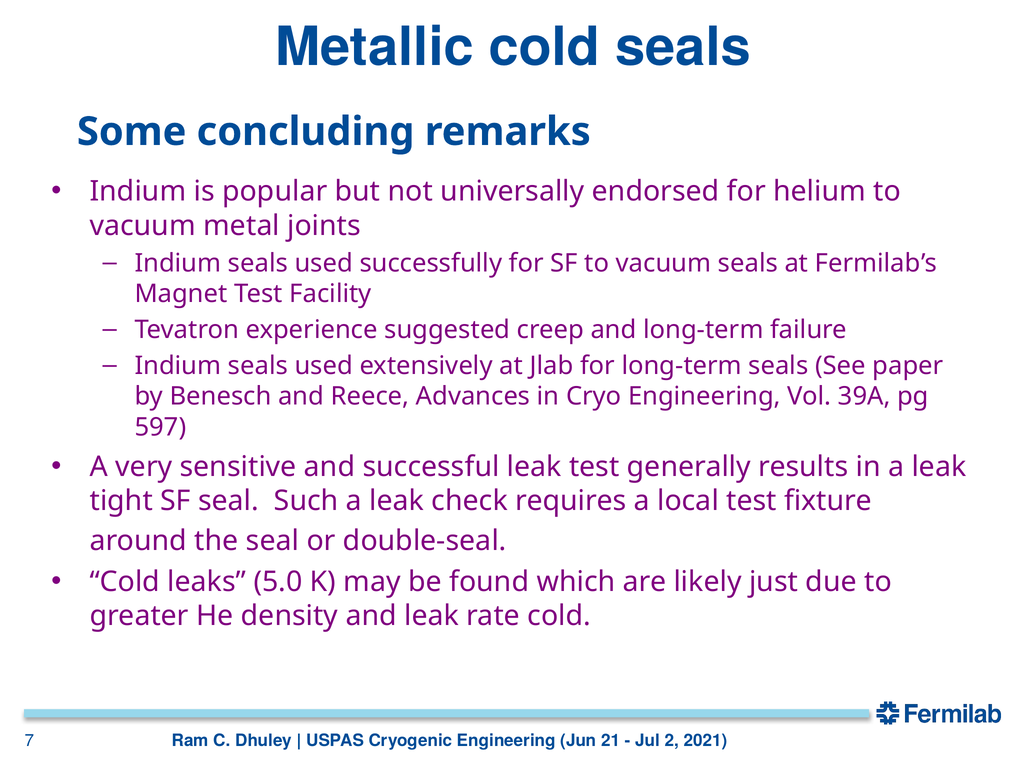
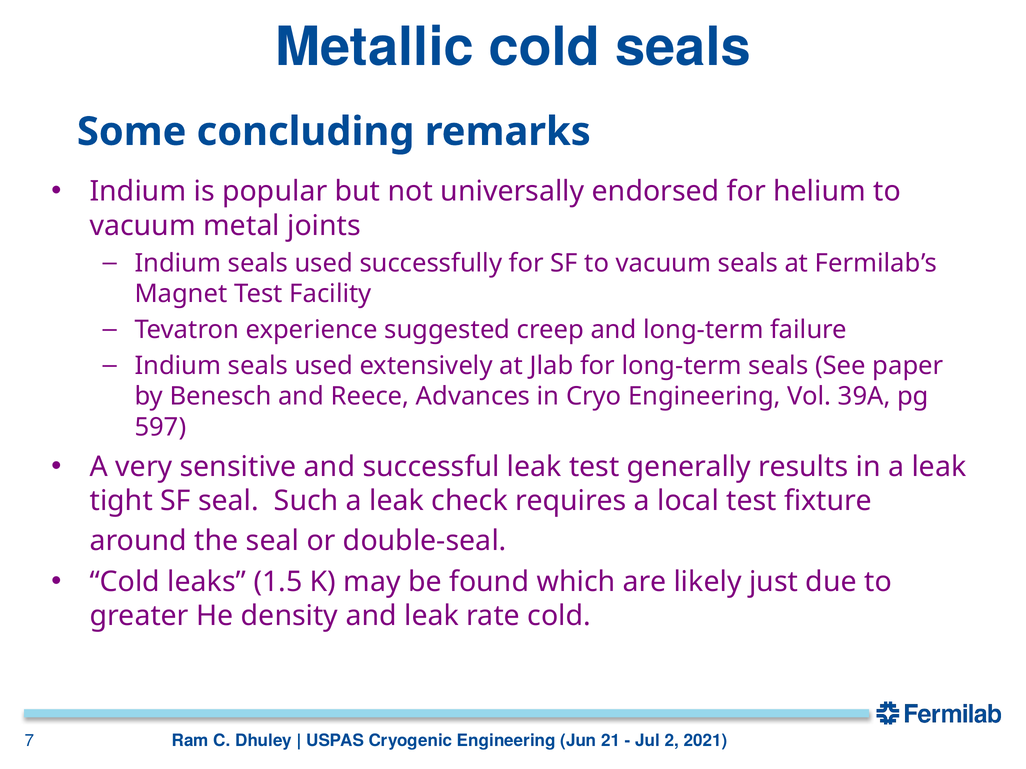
5.0: 5.0 -> 1.5 (278, 582)
